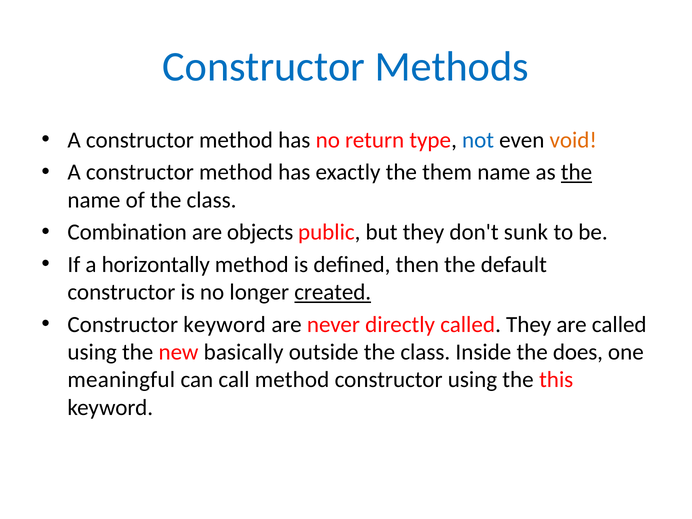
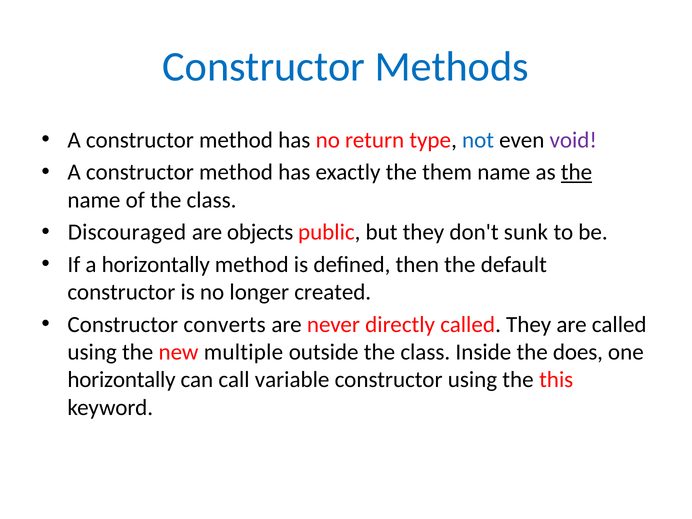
void colour: orange -> purple (573, 140)
Combination: Combination -> Discouraged (127, 232)
created underline: present -> none (333, 292)
Constructor keyword: keyword -> converts (225, 325)
basically: basically -> multiple (243, 352)
meaningful: meaningful -> horizontally (122, 380)
call method: method -> variable (292, 380)
